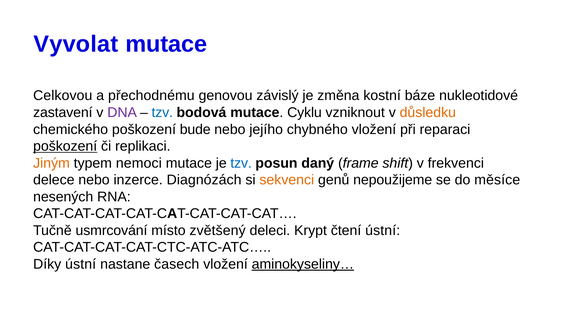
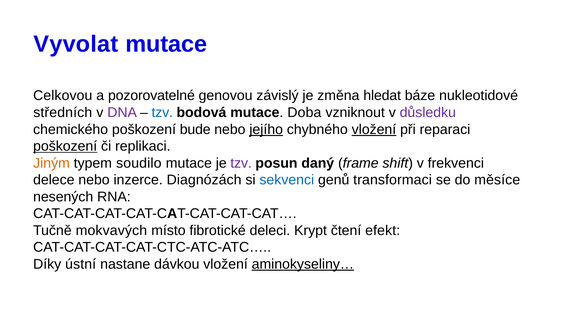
přechodnému: přechodnému -> pozorovatelné (151, 96)
kostní: kostní -> hledat (382, 96)
zastavení: zastavení -> středních (63, 113)
Cyklu: Cyklu -> Doba (304, 113)
důsledku colour: orange -> purple (428, 113)
jejího underline: none -> present (266, 129)
vložení underline: none -> present (374, 129)
nemoci: nemoci -> soudilo (139, 163)
tzv colour: blue -> purple (241, 163)
sekvenci colour: orange -> blue (287, 180)
nepoužijeme: nepoužijeme -> transformaci (393, 180)
usmrcování: usmrcování -> mokvavých (111, 231)
zvětšený: zvětšený -> fibrotické (218, 231)
čtení ústní: ústní -> efekt (383, 231)
časech: časech -> dávkou (177, 264)
